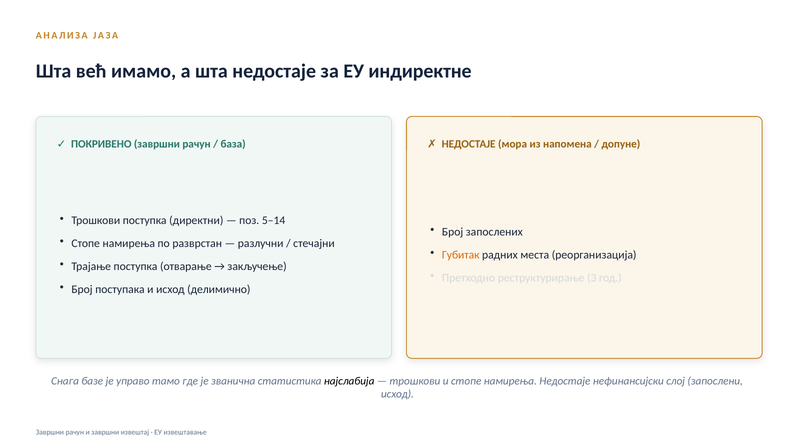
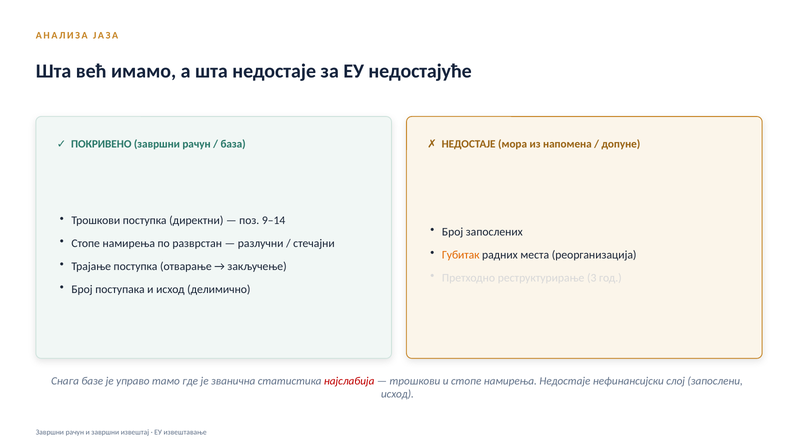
индиректне: индиректне -> недостајуће (420, 71)
5–14: 5–14 -> 9–14 (274, 221)
најслабија colour: black -> red (349, 381)
